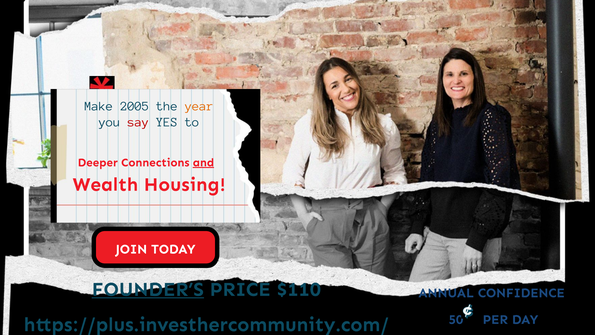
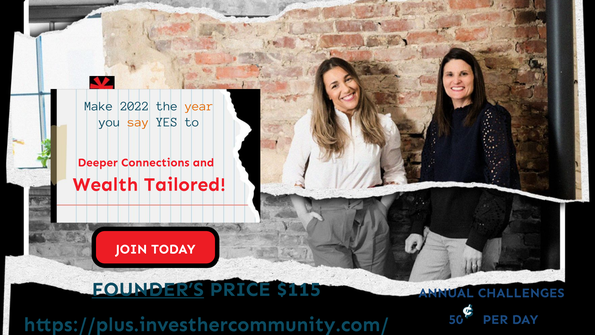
2005: 2005 -> 2022 (135, 106)
say colour: red -> orange (138, 122)
and underline: present -> none (203, 162)
Housing: Housing -> Tailored (185, 184)
$110: $110 -> $115 (299, 289)
CONFIDENCE: CONFIDENCE -> CHALLENGES (521, 293)
